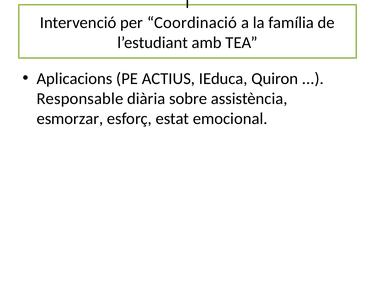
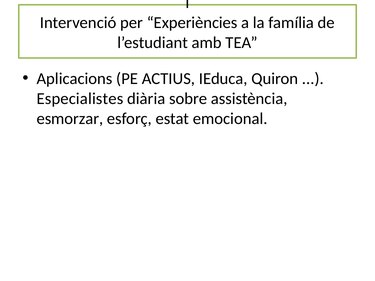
Coordinació: Coordinació -> Experiències (192, 23)
Responsable: Responsable -> Especialistes (80, 99)
